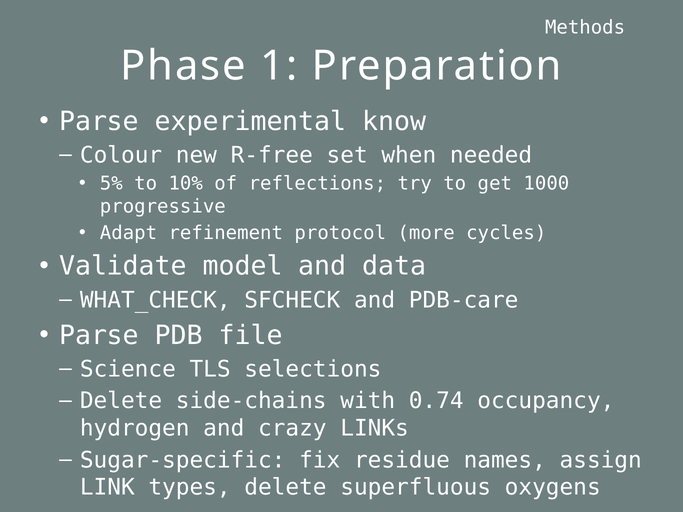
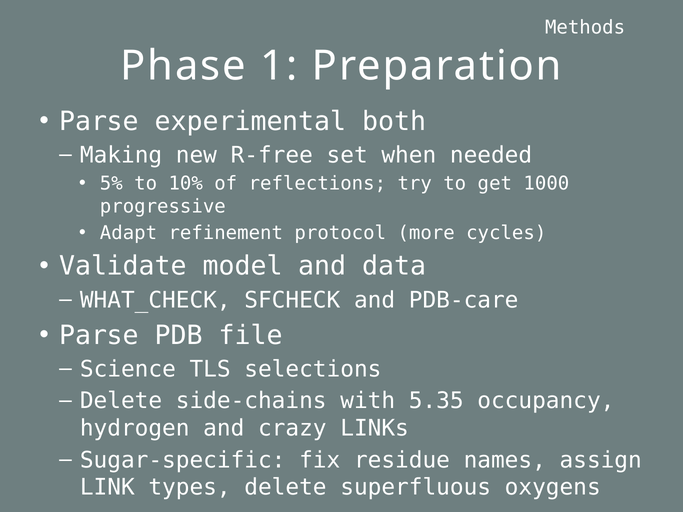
know: know -> both (394, 121)
Colour: Colour -> Making (121, 155)
0.74: 0.74 -> 5.35 (436, 401)
